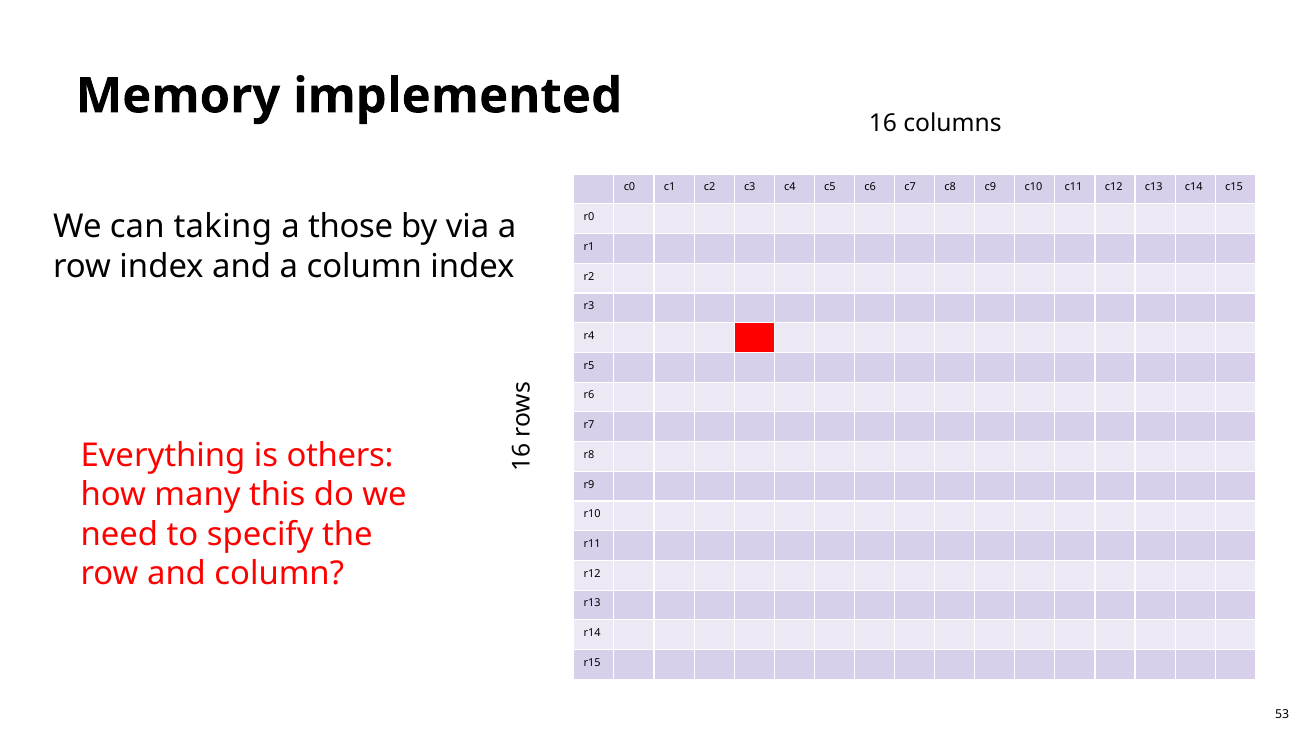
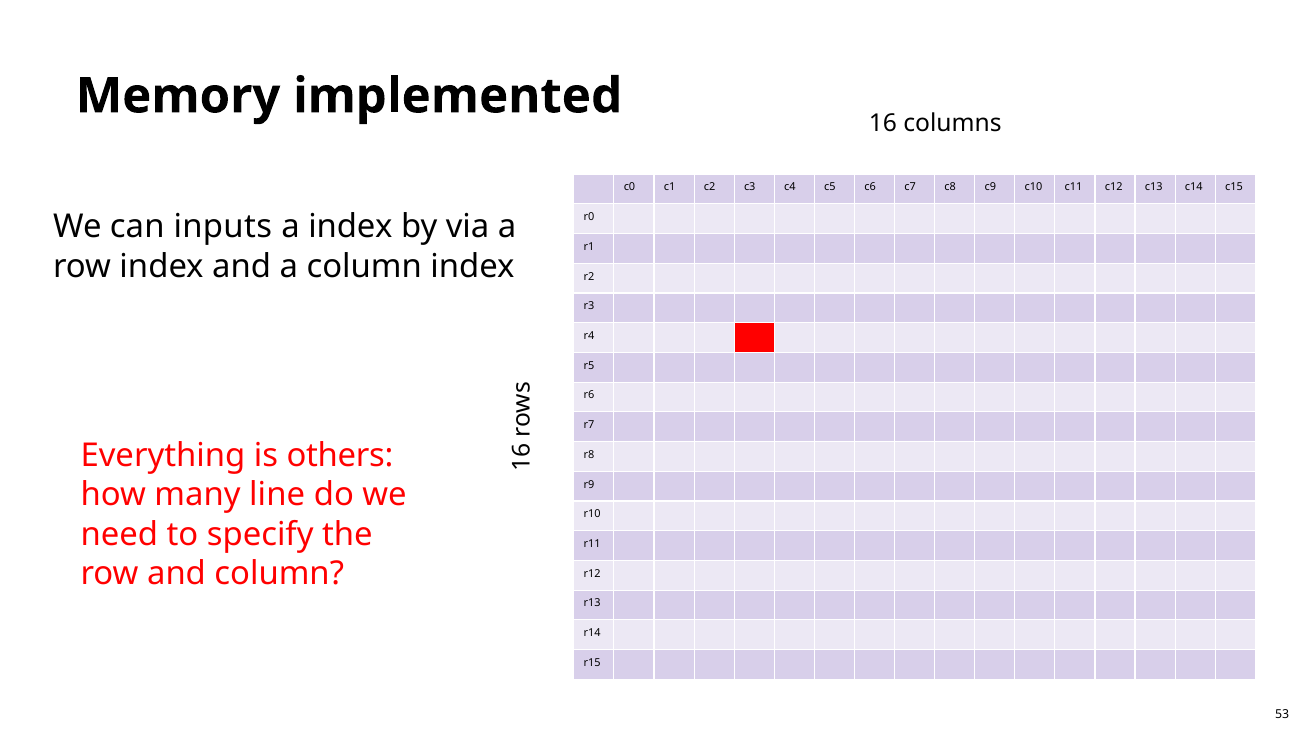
taking: taking -> inputs (223, 227)
a those: those -> index (350, 227)
this: this -> line (277, 495)
